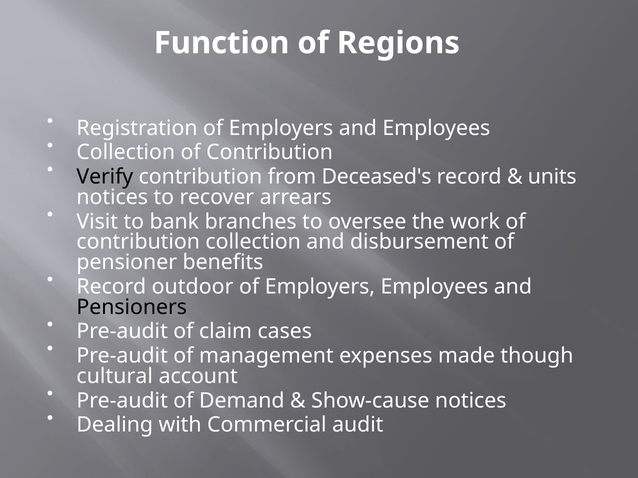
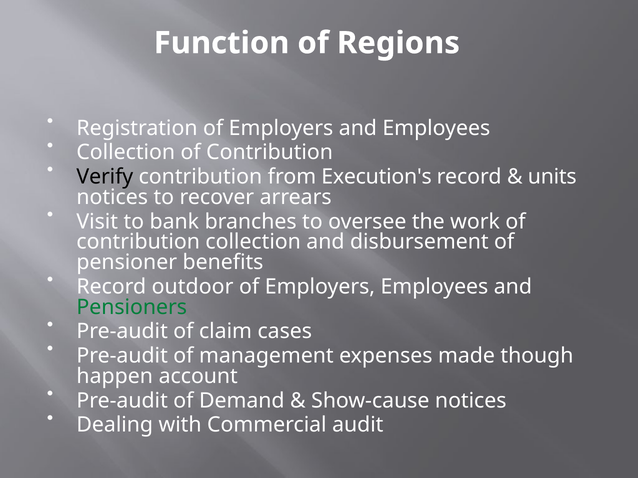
Deceased's: Deceased's -> Execution's (377, 177)
Pensioners colour: black -> green (132, 307)
cultural: cultural -> happen (115, 377)
